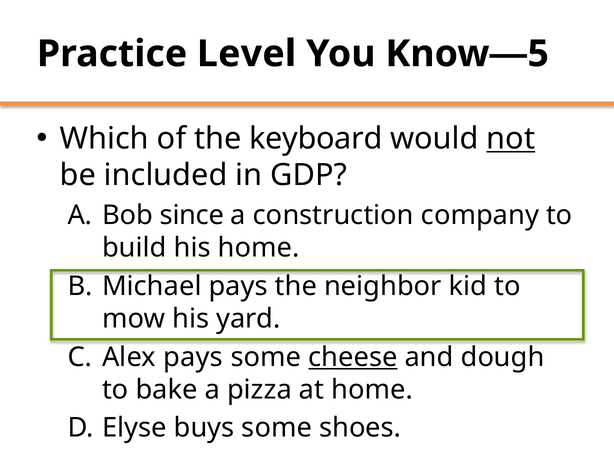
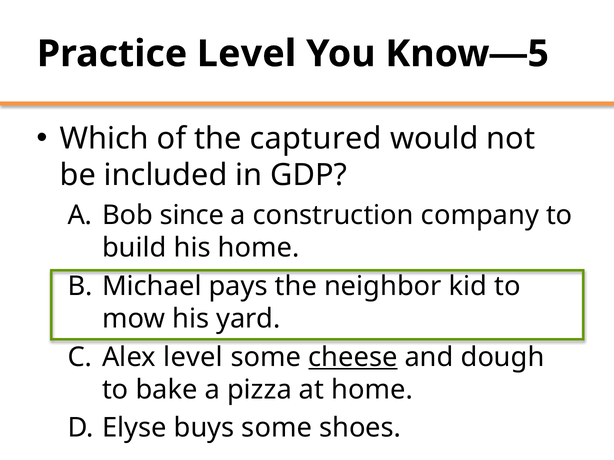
keyboard: keyboard -> captured (316, 139)
not underline: present -> none (511, 139)
Alex pays: pays -> level (193, 357)
